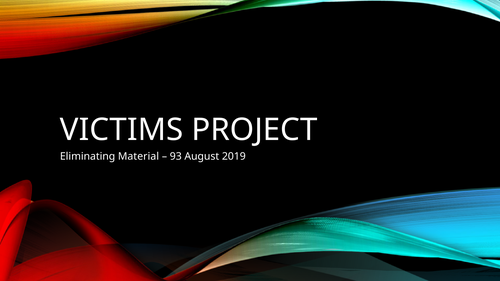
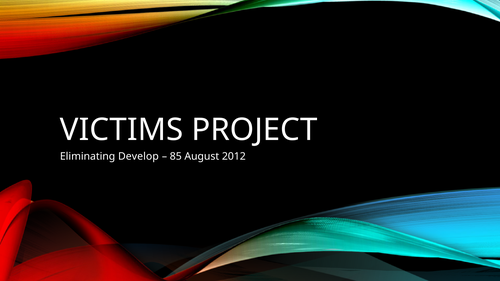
Material: Material -> Develop (138, 156)
93: 93 -> 85 (176, 156)
2019: 2019 -> 2012 (234, 156)
